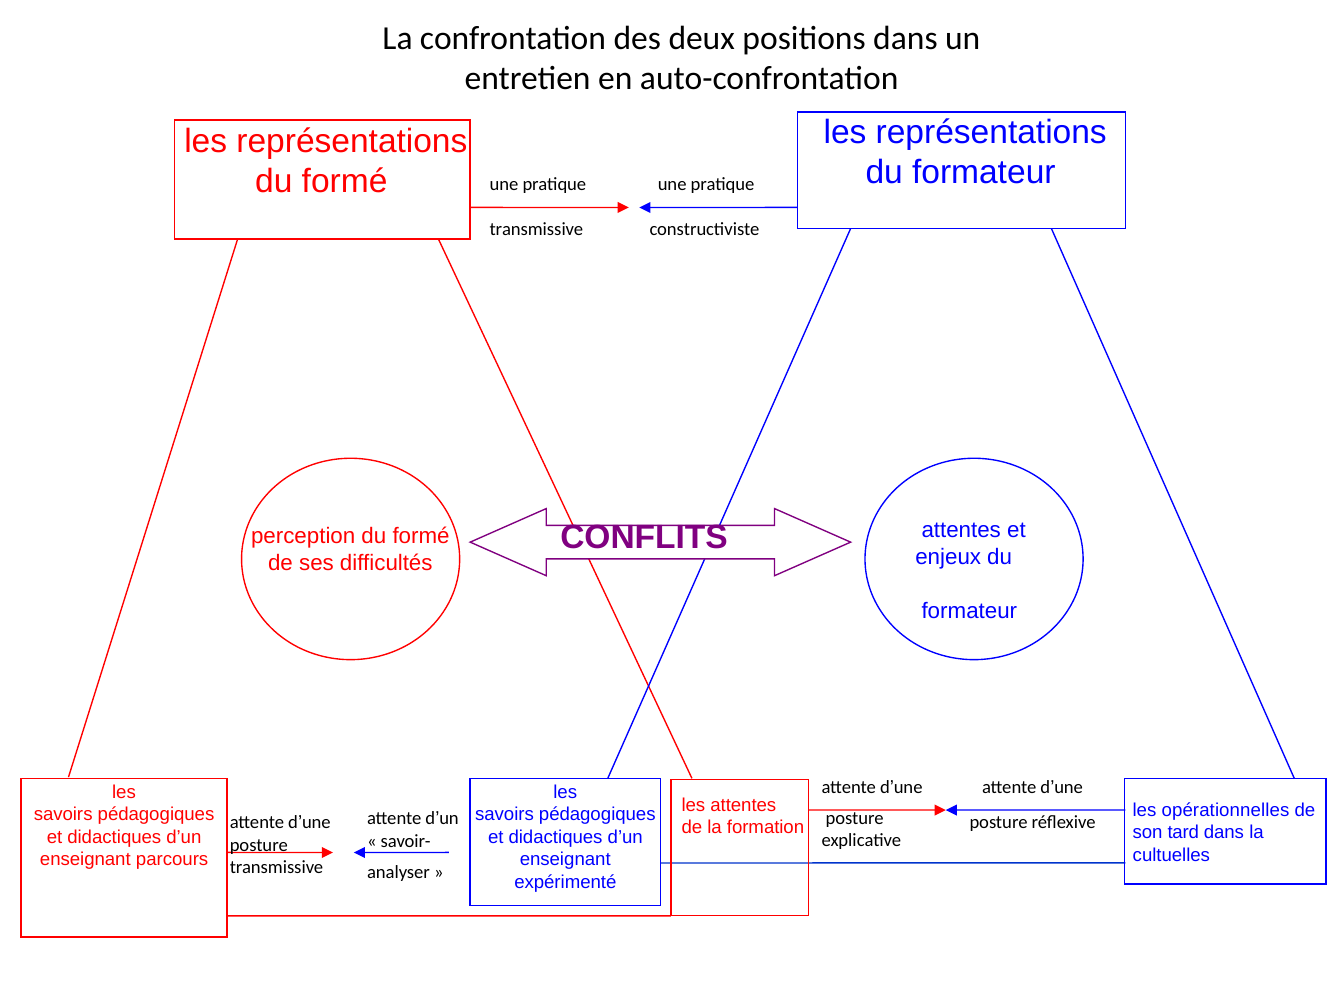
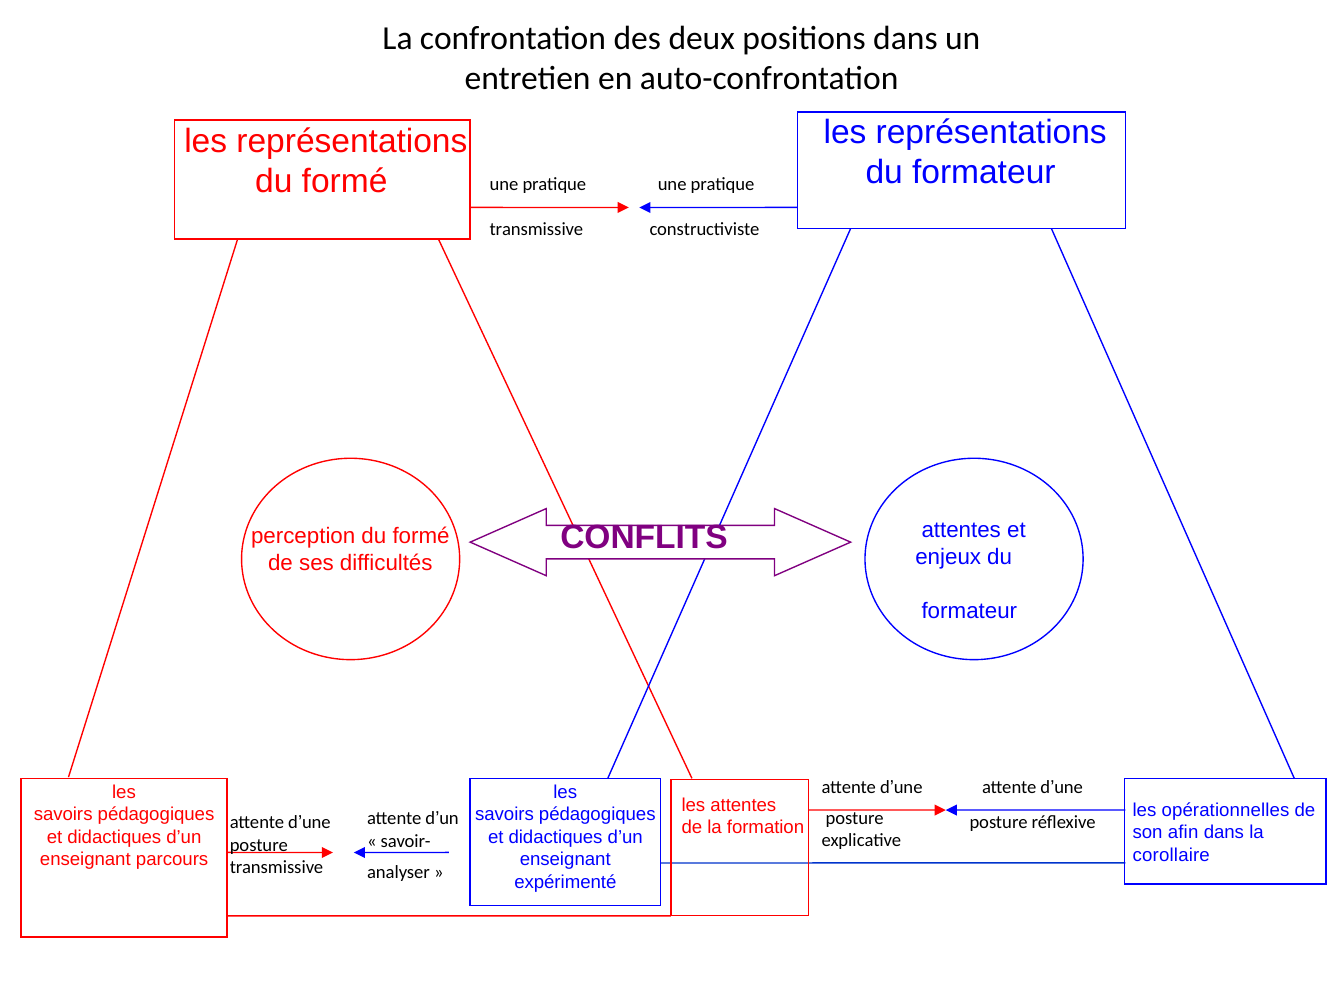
tard: tard -> afin (1183, 832)
cultuelles: cultuelles -> corollaire (1171, 855)
